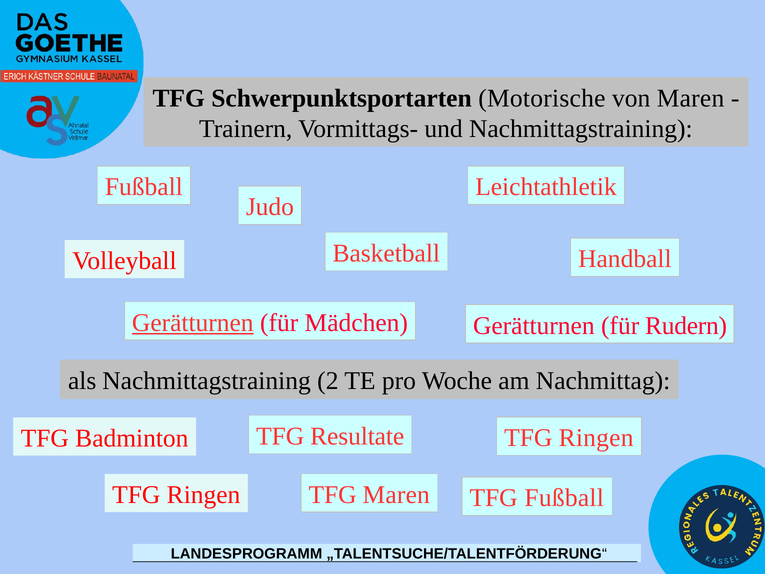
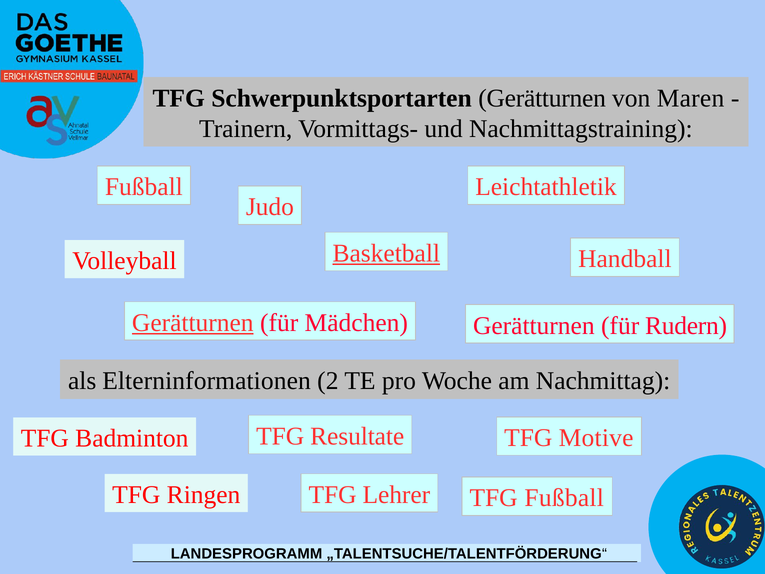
Schwerpunktsportarten Motorische: Motorische -> Gerätturnen (542, 98)
Basketball underline: none -> present (386, 253)
als Nachmittagstraining: Nachmittagstraining -> Elterninformationen (207, 381)
Ringen: Ringen -> Motive (596, 438)
TFG Maren: Maren -> Lehrer (396, 494)
